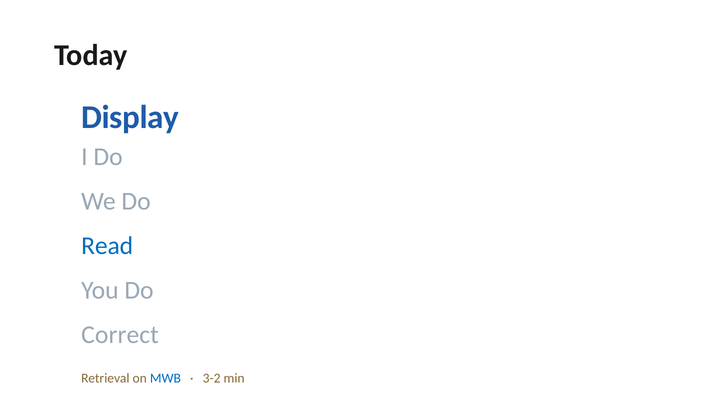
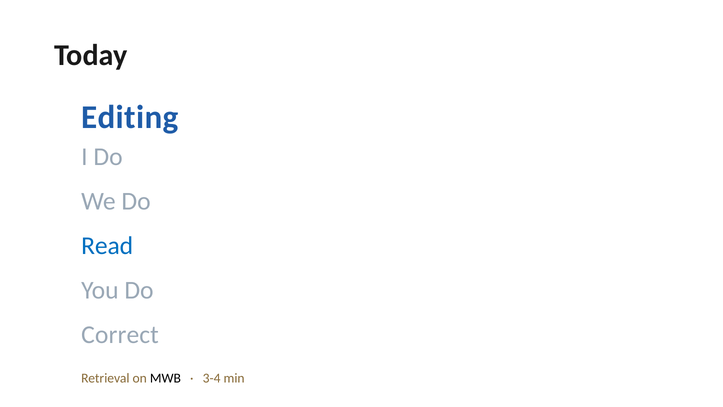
Display: Display -> Editing (130, 117)
MWB colour: blue -> black (165, 378)
3-2: 3-2 -> 3-4 (212, 378)
